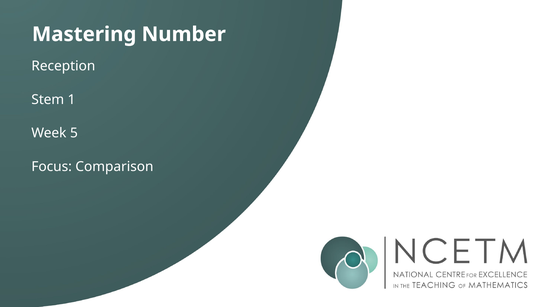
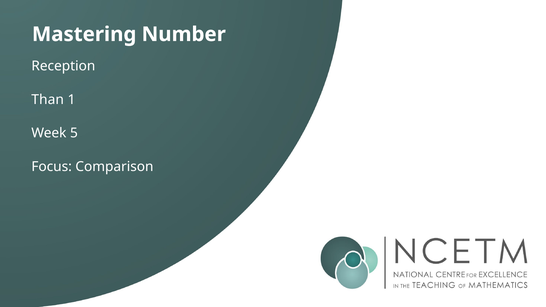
Stem: Stem -> Than (48, 100)
